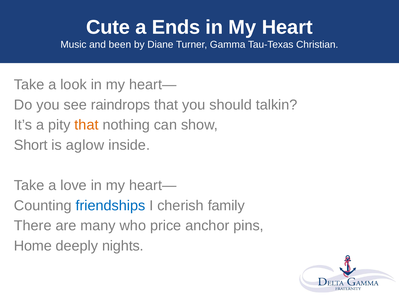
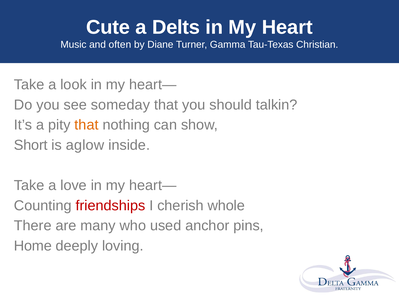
Ends: Ends -> Delts (176, 27)
been: been -> often (120, 45)
raindrops: raindrops -> someday (120, 105)
friendships colour: blue -> red (110, 206)
family: family -> whole (226, 206)
price: price -> used (166, 226)
nights: nights -> loving (123, 246)
